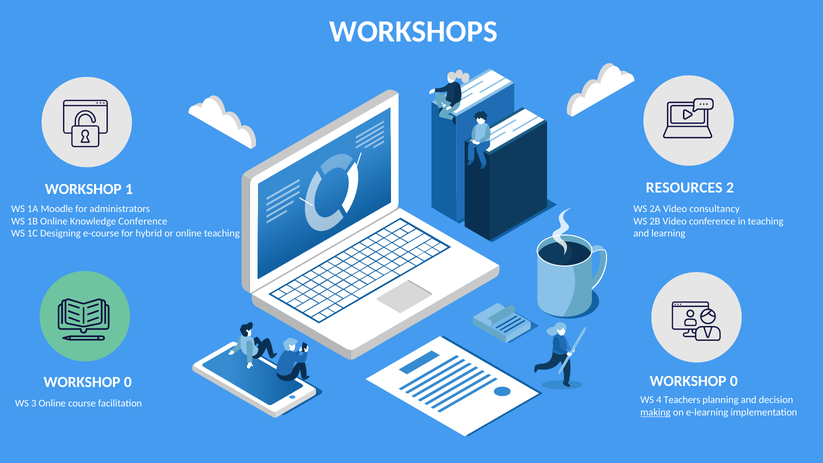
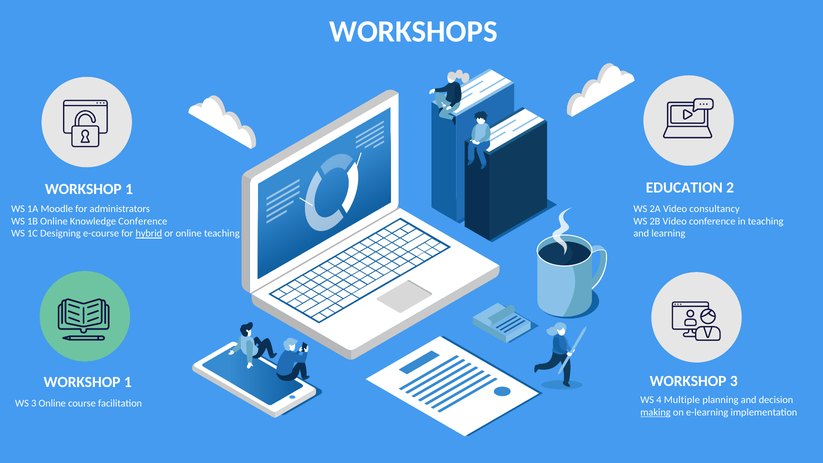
RESOURCES: RESOURCES -> EDUCATION (684, 188)
hybrid underline: none -> present (149, 233)
0: 0 -> 1 (128, 382)
0: 0 -> 3 (734, 381)
Teachers: Teachers -> Multiple (682, 400)
